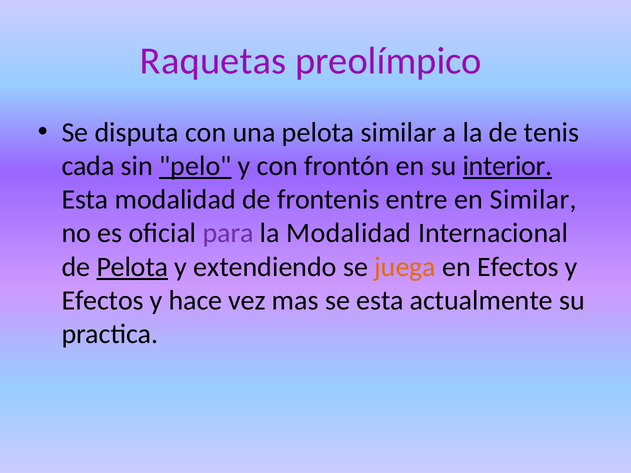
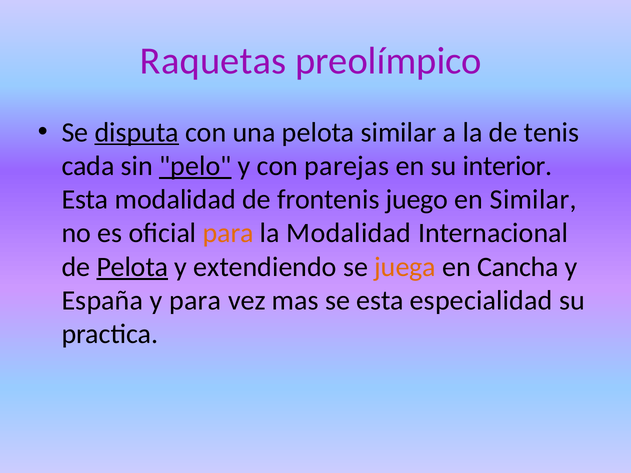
disputa underline: none -> present (137, 132)
frontón: frontón -> parejas (347, 166)
interior underline: present -> none (508, 166)
entre: entre -> juego (417, 200)
para colour: purple -> orange (228, 233)
en Efectos: Efectos -> Cancha (518, 267)
Efectos: Efectos -> España (102, 301)
y hace: hace -> para (195, 301)
actualmente: actualmente -> especialidad (481, 301)
